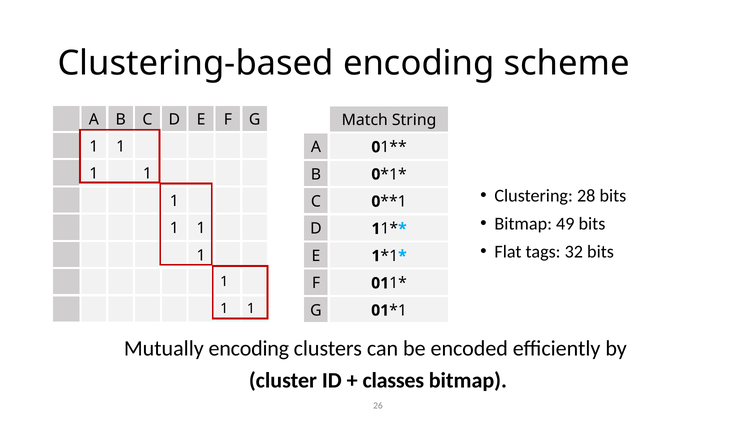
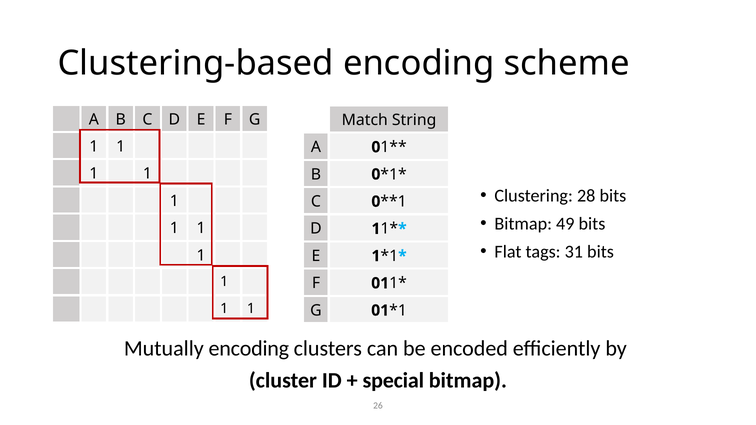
32: 32 -> 31 (574, 252)
classes: classes -> special (393, 381)
